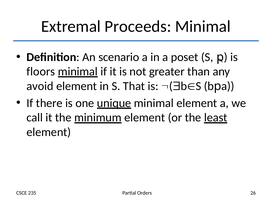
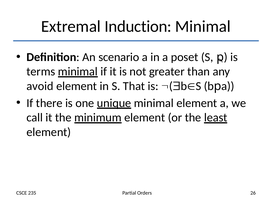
Proceeds: Proceeds -> Induction (138, 26)
floors: floors -> terms (41, 72)
